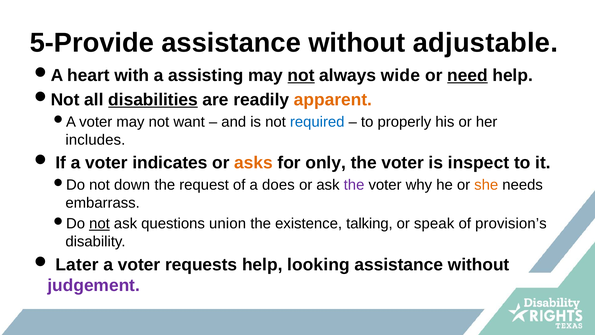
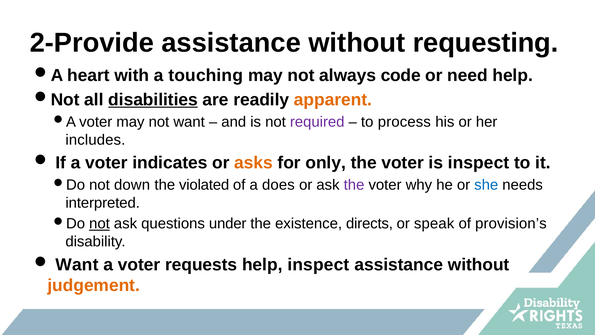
5-Provide: 5-Provide -> 2-Provide (92, 43)
adjustable: adjustable -> requesting (486, 43)
assisting: assisting -> touching (206, 75)
not underline: present -> none (301, 75)
wide: wide -> code (401, 75)
need underline: present -> none (467, 75)
required colour: blue -> purple (317, 122)
properly: properly -> process (404, 122)
request: request -> violated (204, 185)
she colour: orange -> blue (486, 185)
embarrass: embarrass -> interpreted (103, 203)
union: union -> under (228, 224)
talking: talking -> directs (369, 224)
Later: Later -> Want (77, 264)
help looking: looking -> inspect (318, 264)
judgement colour: purple -> orange (94, 285)
